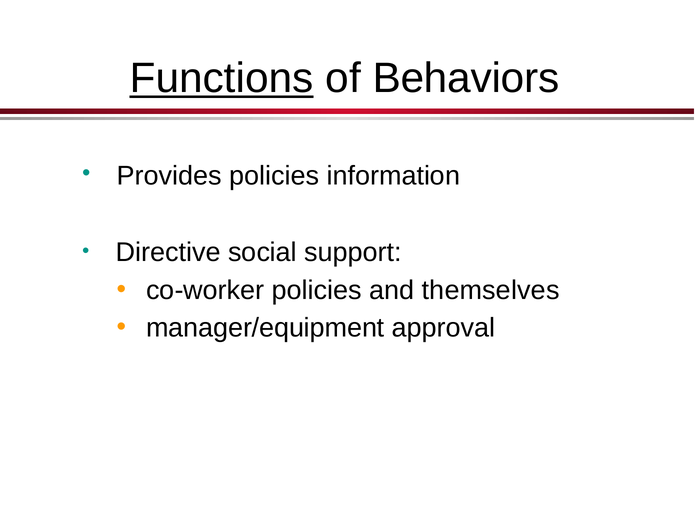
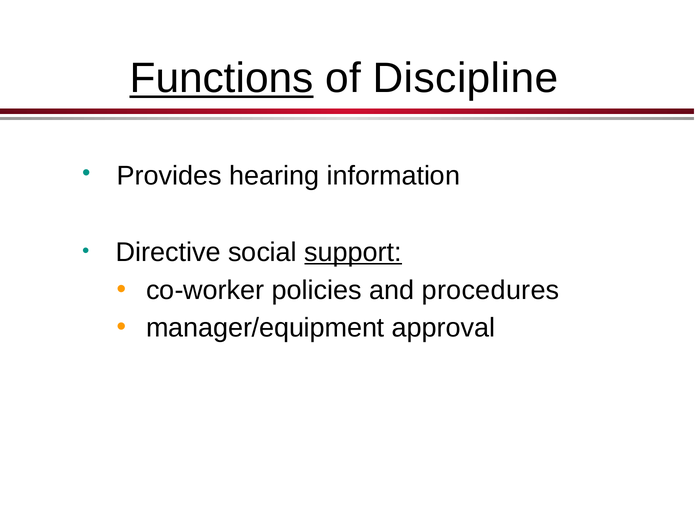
Behaviors: Behaviors -> Discipline (466, 78)
Provides policies: policies -> hearing (274, 176)
support underline: none -> present (353, 252)
themselves: themselves -> procedures (491, 290)
